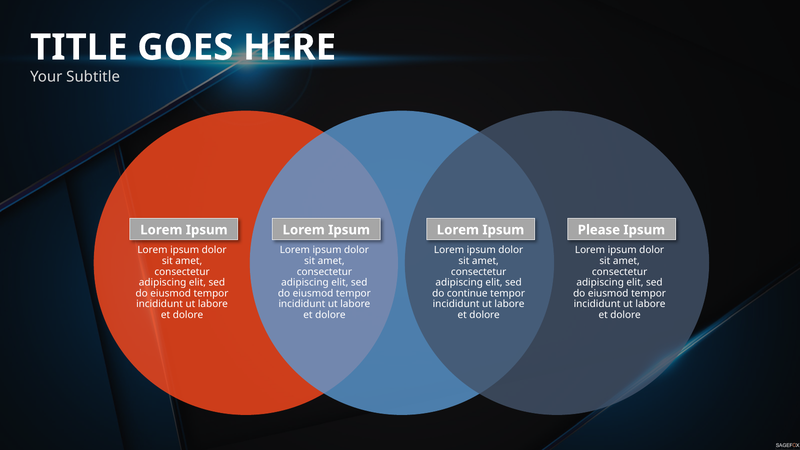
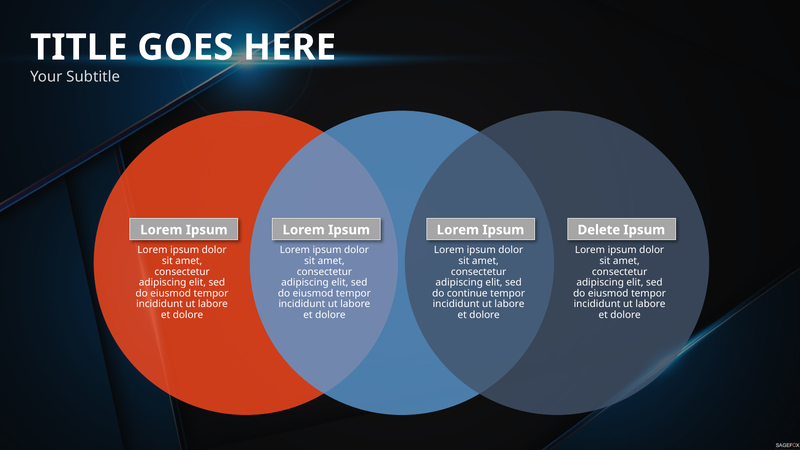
Please: Please -> Delete (599, 230)
